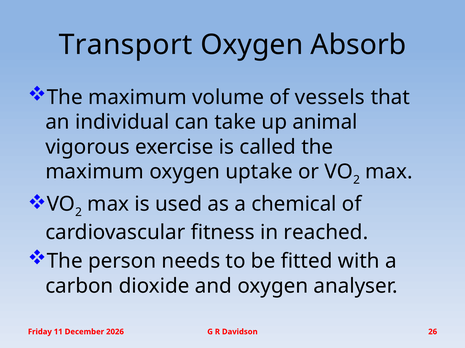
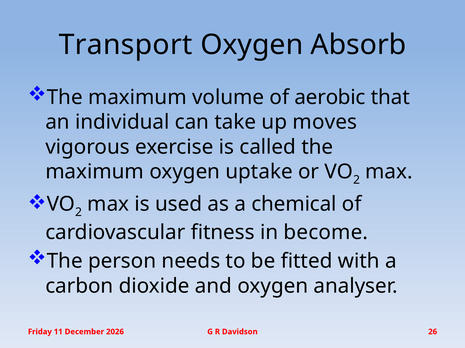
vessels: vessels -> aerobic (330, 98)
animal: animal -> moves (325, 122)
reached: reached -> become (326, 233)
